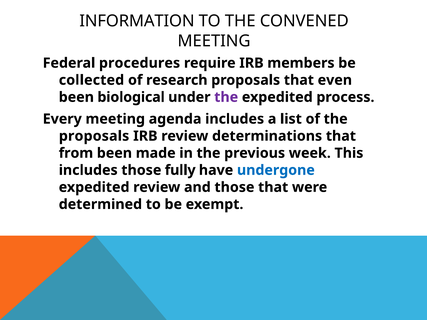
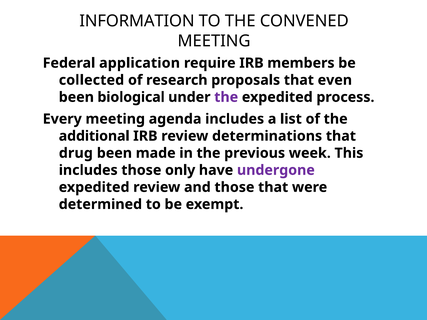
procedures: procedures -> application (140, 63)
proposals: proposals -> additional (94, 136)
from: from -> drug (76, 153)
fully: fully -> only (180, 170)
undergone colour: blue -> purple (276, 170)
